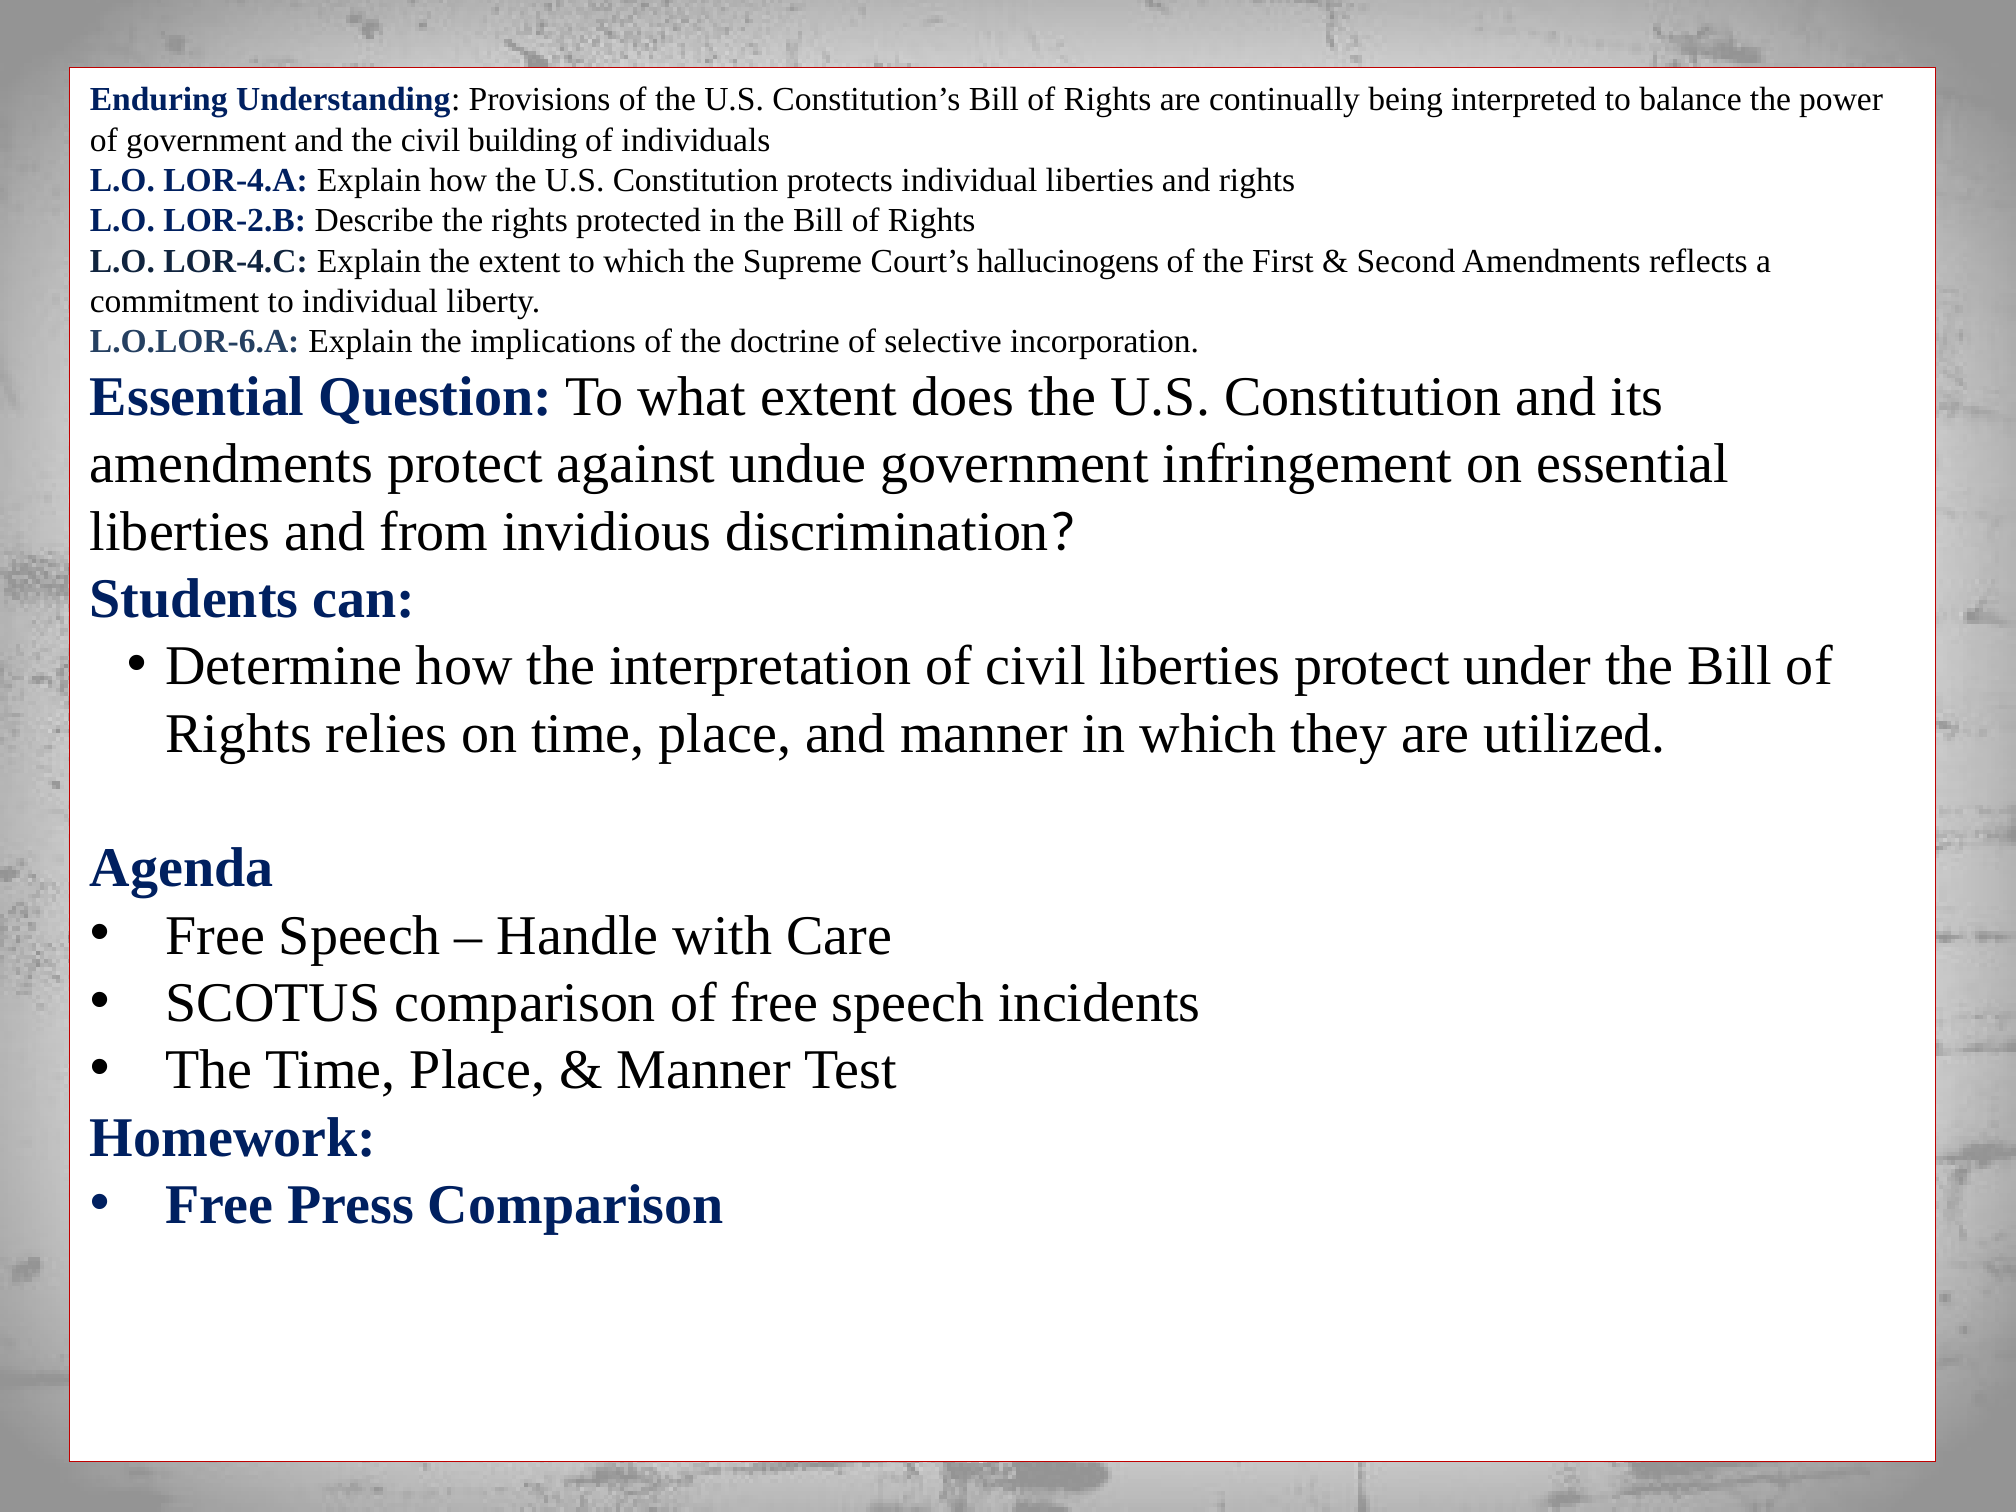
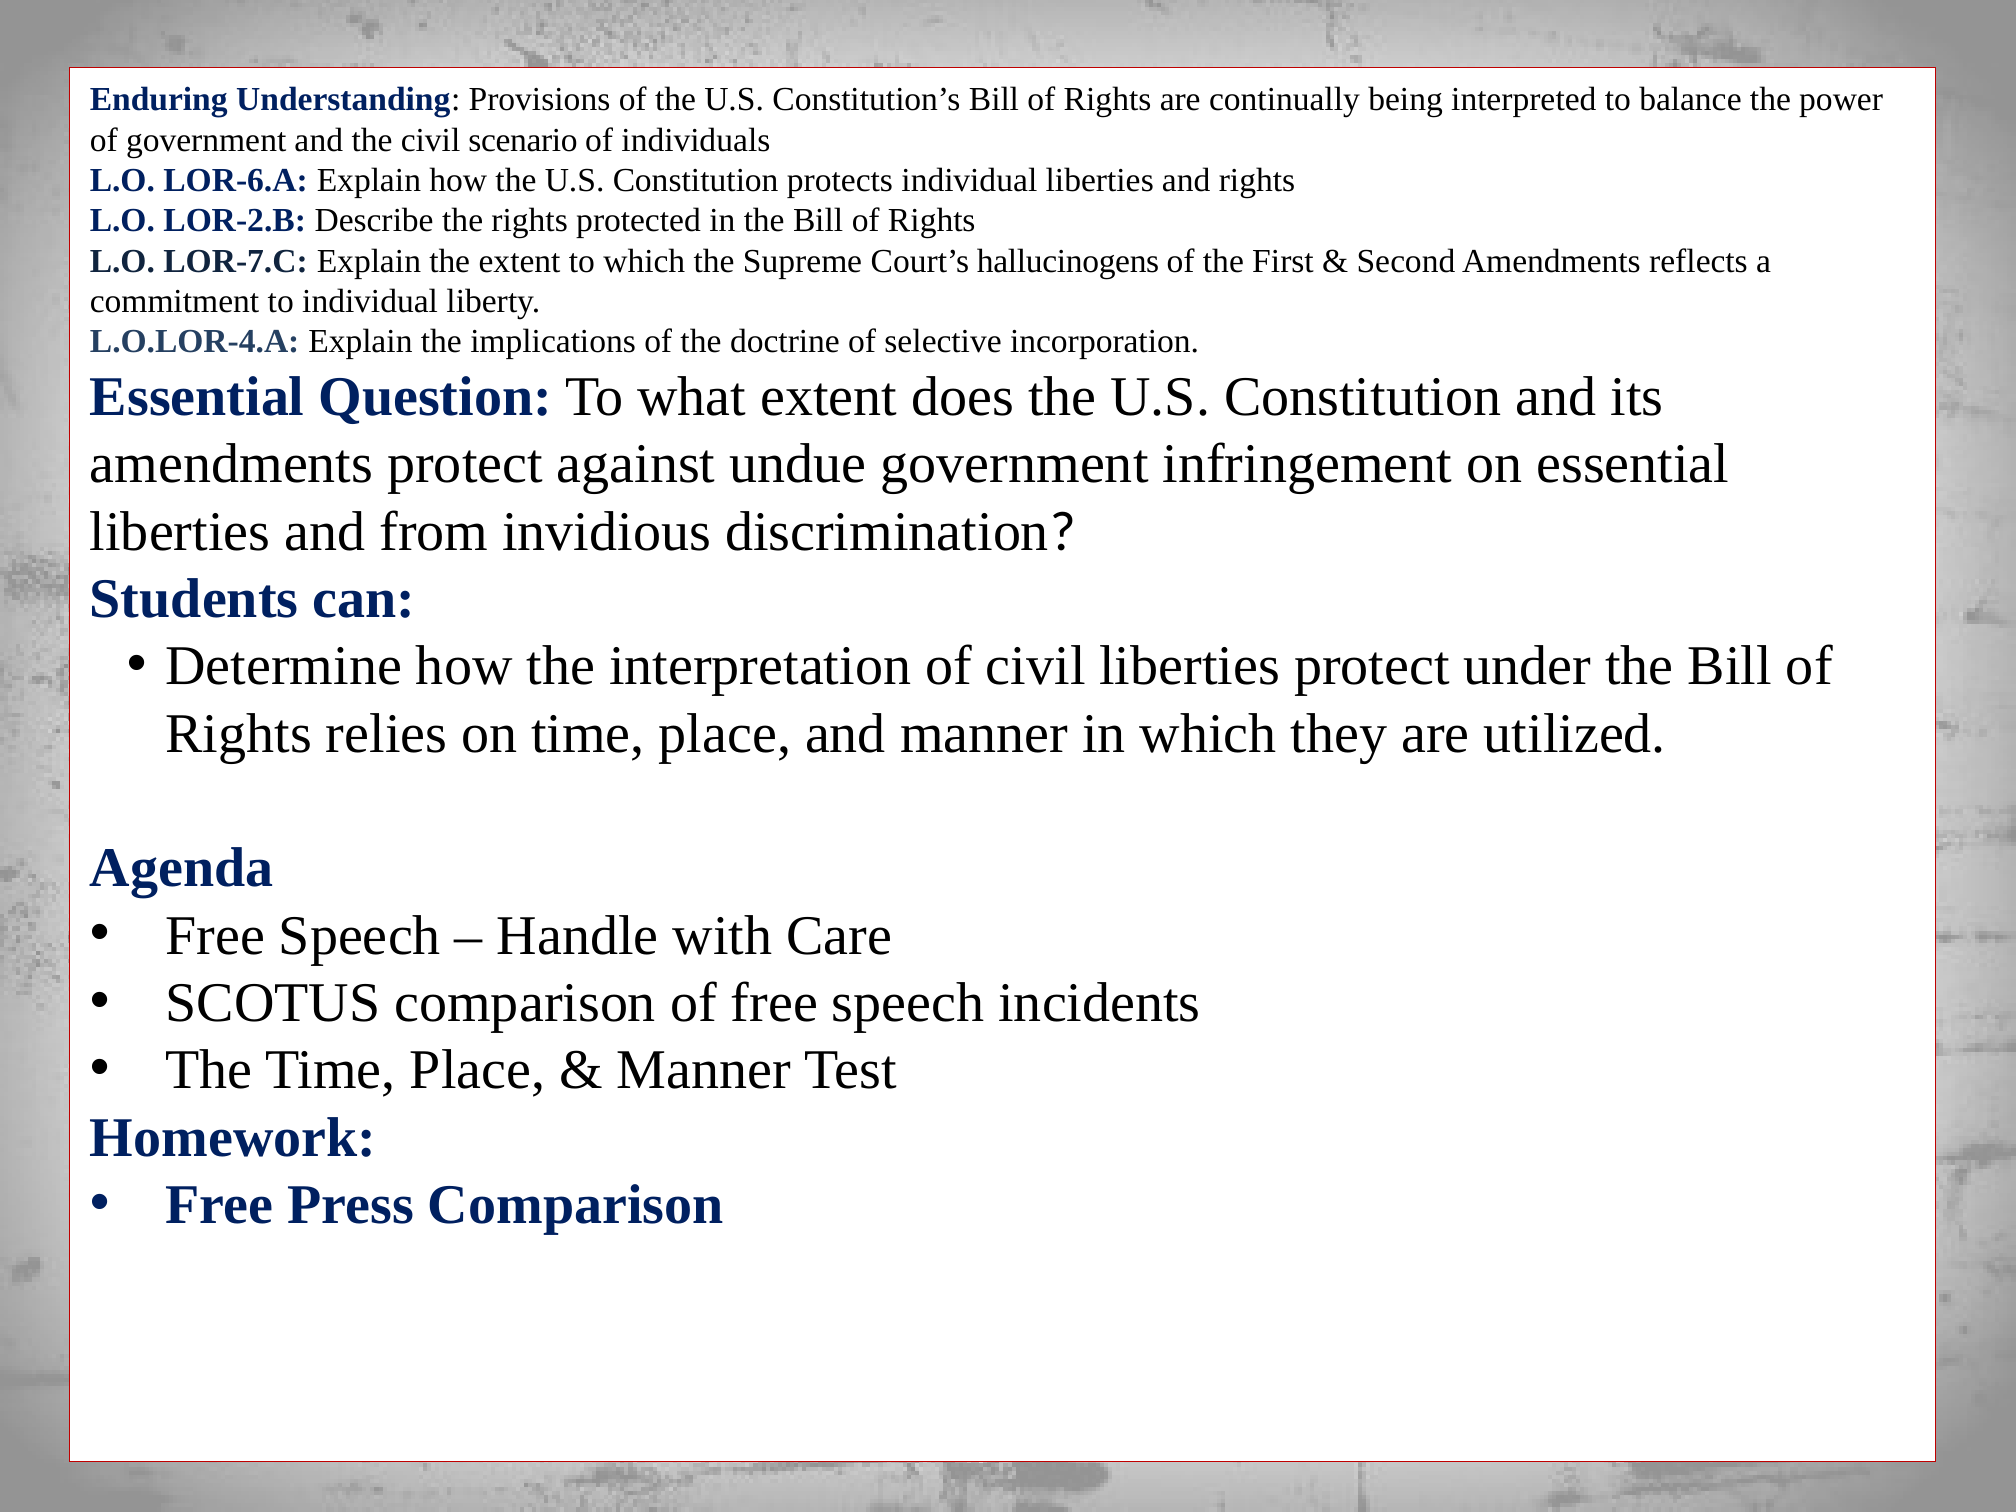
building: building -> scenario (523, 140)
LOR-4.A: LOR-4.A -> LOR-6.A (236, 180)
LOR-4.C: LOR-4.C -> LOR-7.C (236, 261)
L.O.LOR-6.A: L.O.LOR-6.A -> L.O.LOR-4.A (195, 342)
